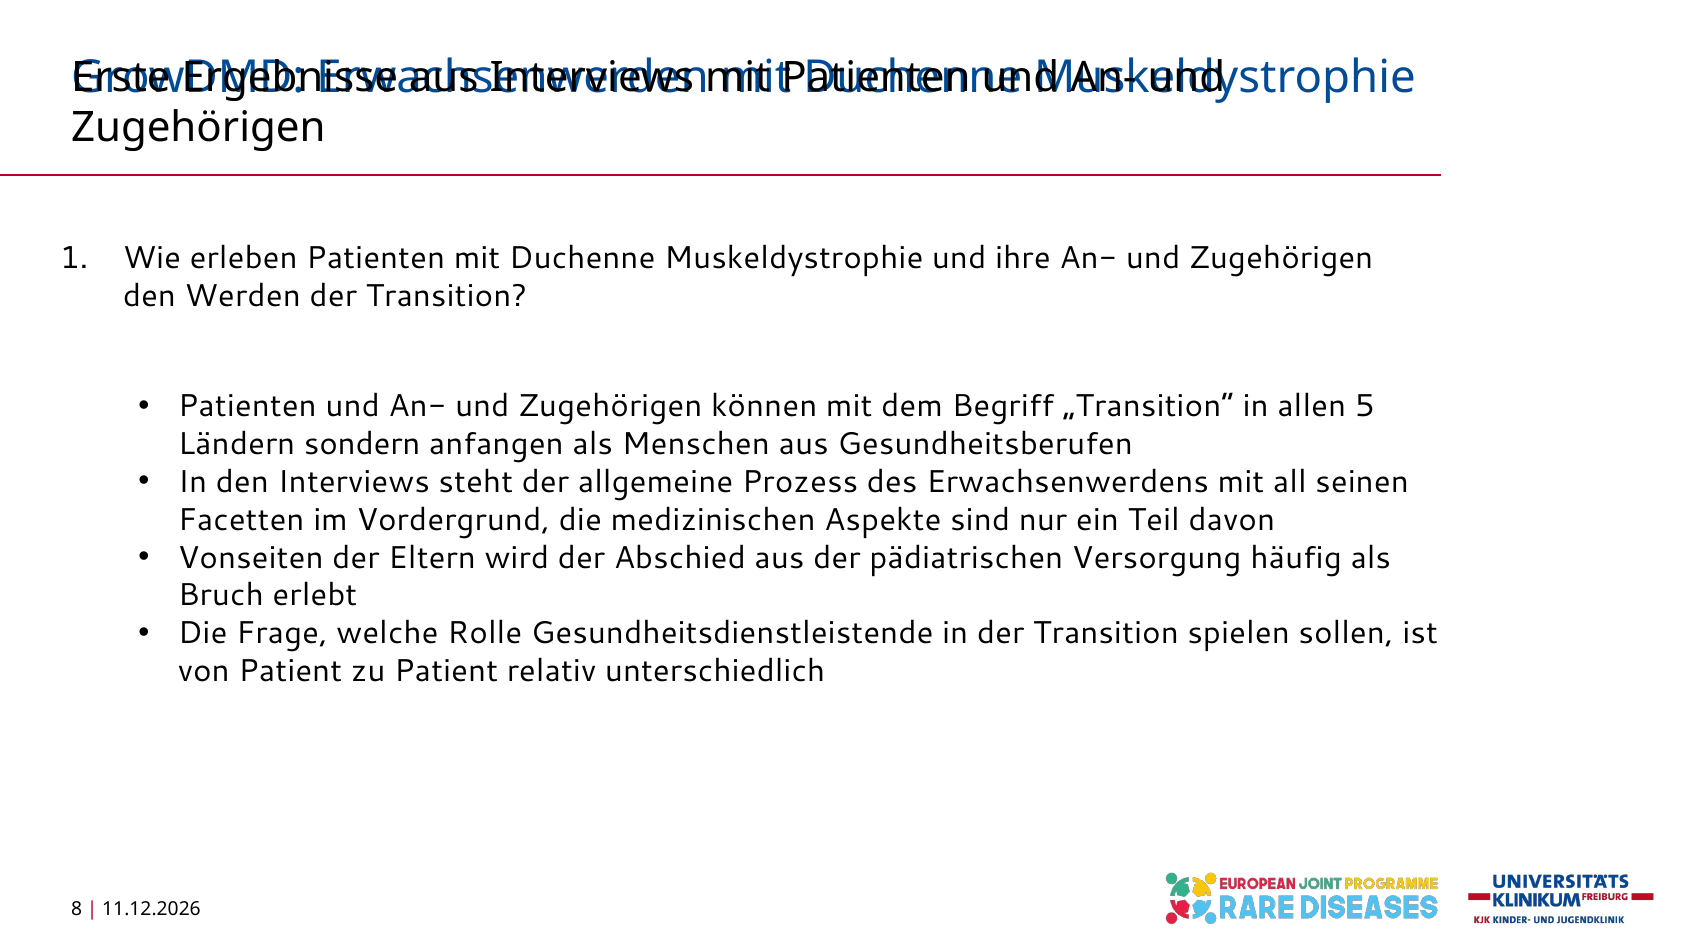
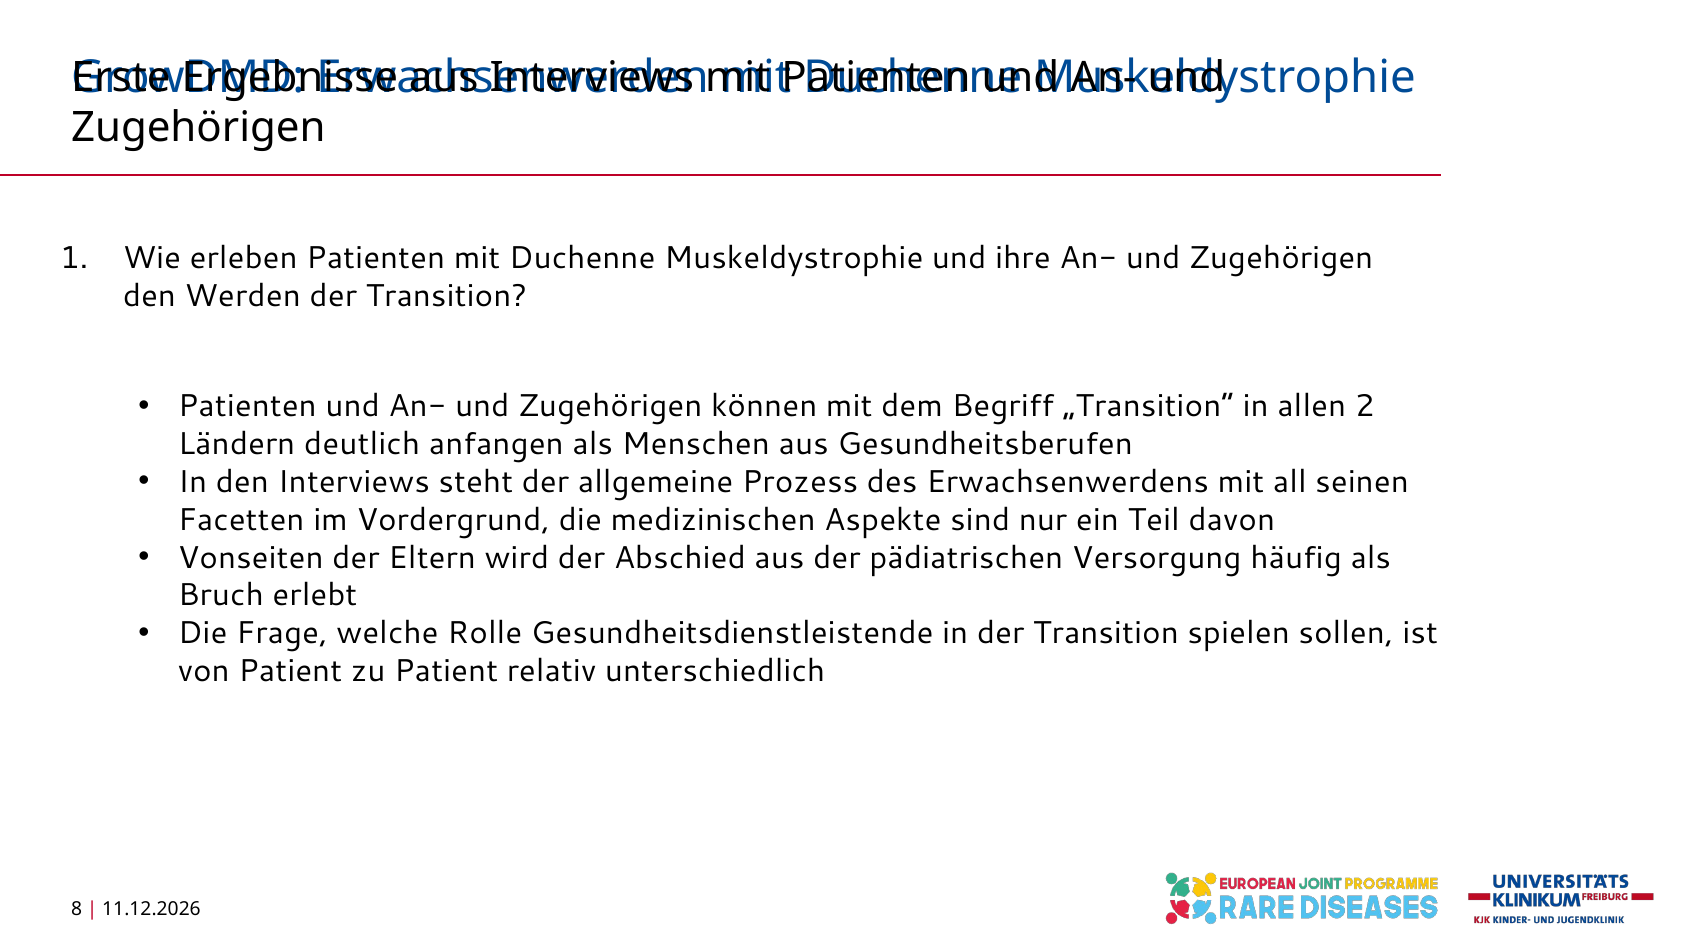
5: 5 -> 2 (1365, 407)
sondern: sondern -> deutlich (362, 445)
